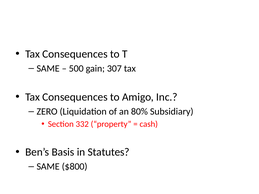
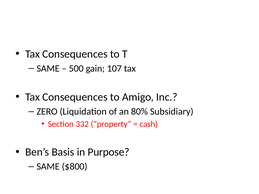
307: 307 -> 107 (114, 69)
Statutes: Statutes -> Purpose (109, 152)
